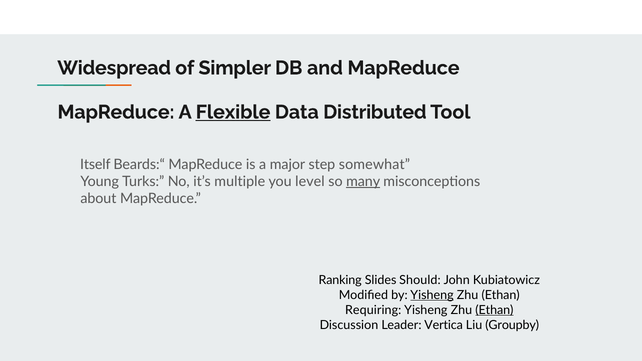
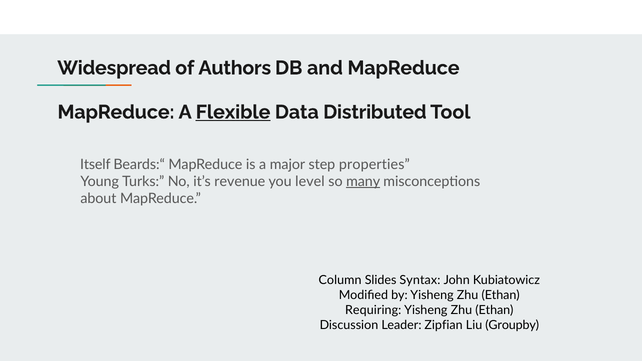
Simpler: Simpler -> Authors (235, 68)
somewhat: somewhat -> properties (374, 164)
multiple: multiple -> revenue (240, 182)
Ranking: Ranking -> Column (340, 280)
Should: Should -> Syntax (420, 280)
Yisheng underline: present -> none (432, 295)
Ethan underline: present -> none (494, 310)
Vertica: Vertica -> Zipfian (444, 325)
